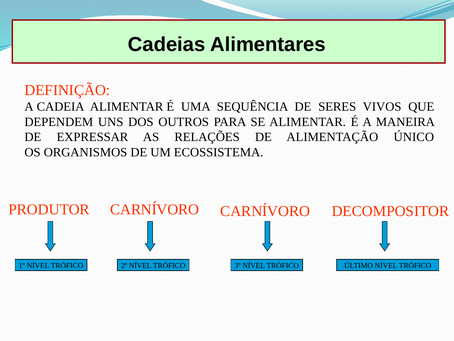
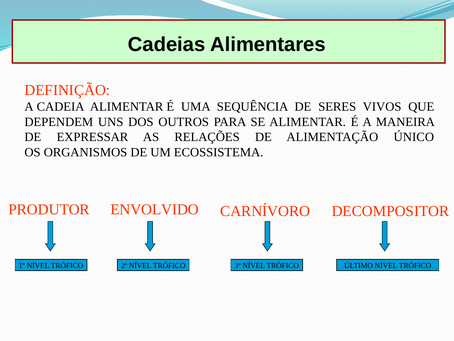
PRODUTOR CARNÍVORO: CARNÍVORO -> ENVOLVIDO (155, 209)
